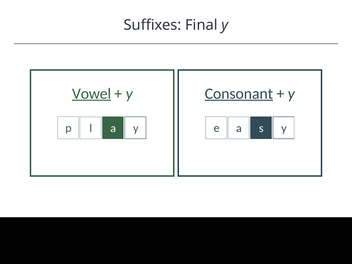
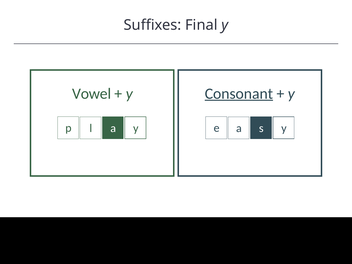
Vowel underline: present -> none (92, 94)
